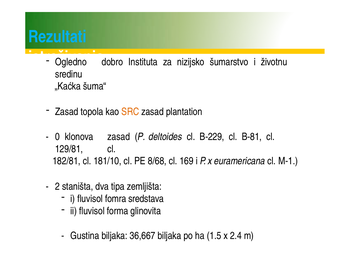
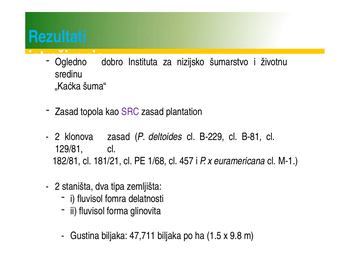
SRC colour: orange -> purple (130, 111)
0: 0 -> 2 (57, 137)
181/10: 181/10 -> 181/21 (107, 161)
8/68: 8/68 -> 1/68 (157, 161)
169: 169 -> 457 (187, 161)
sredstava: sredstava -> delatnosti (146, 198)
36,667: 36,667 -> 47,711 (143, 235)
2.4: 2.4 -> 9.8 (236, 235)
